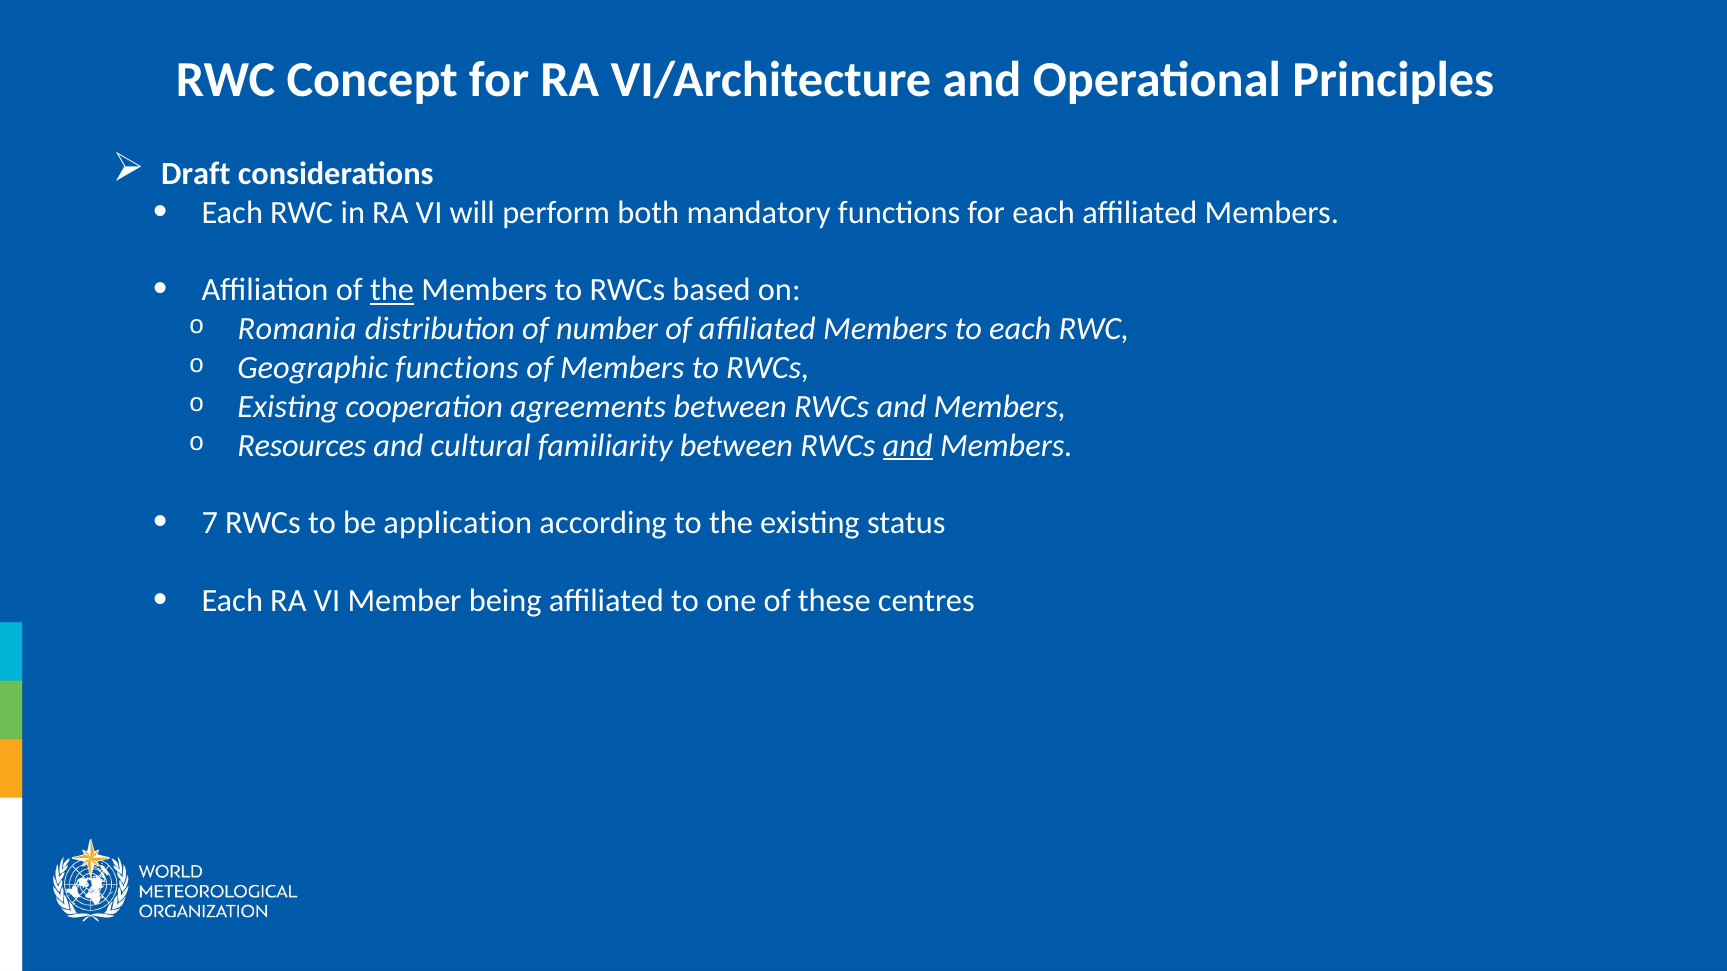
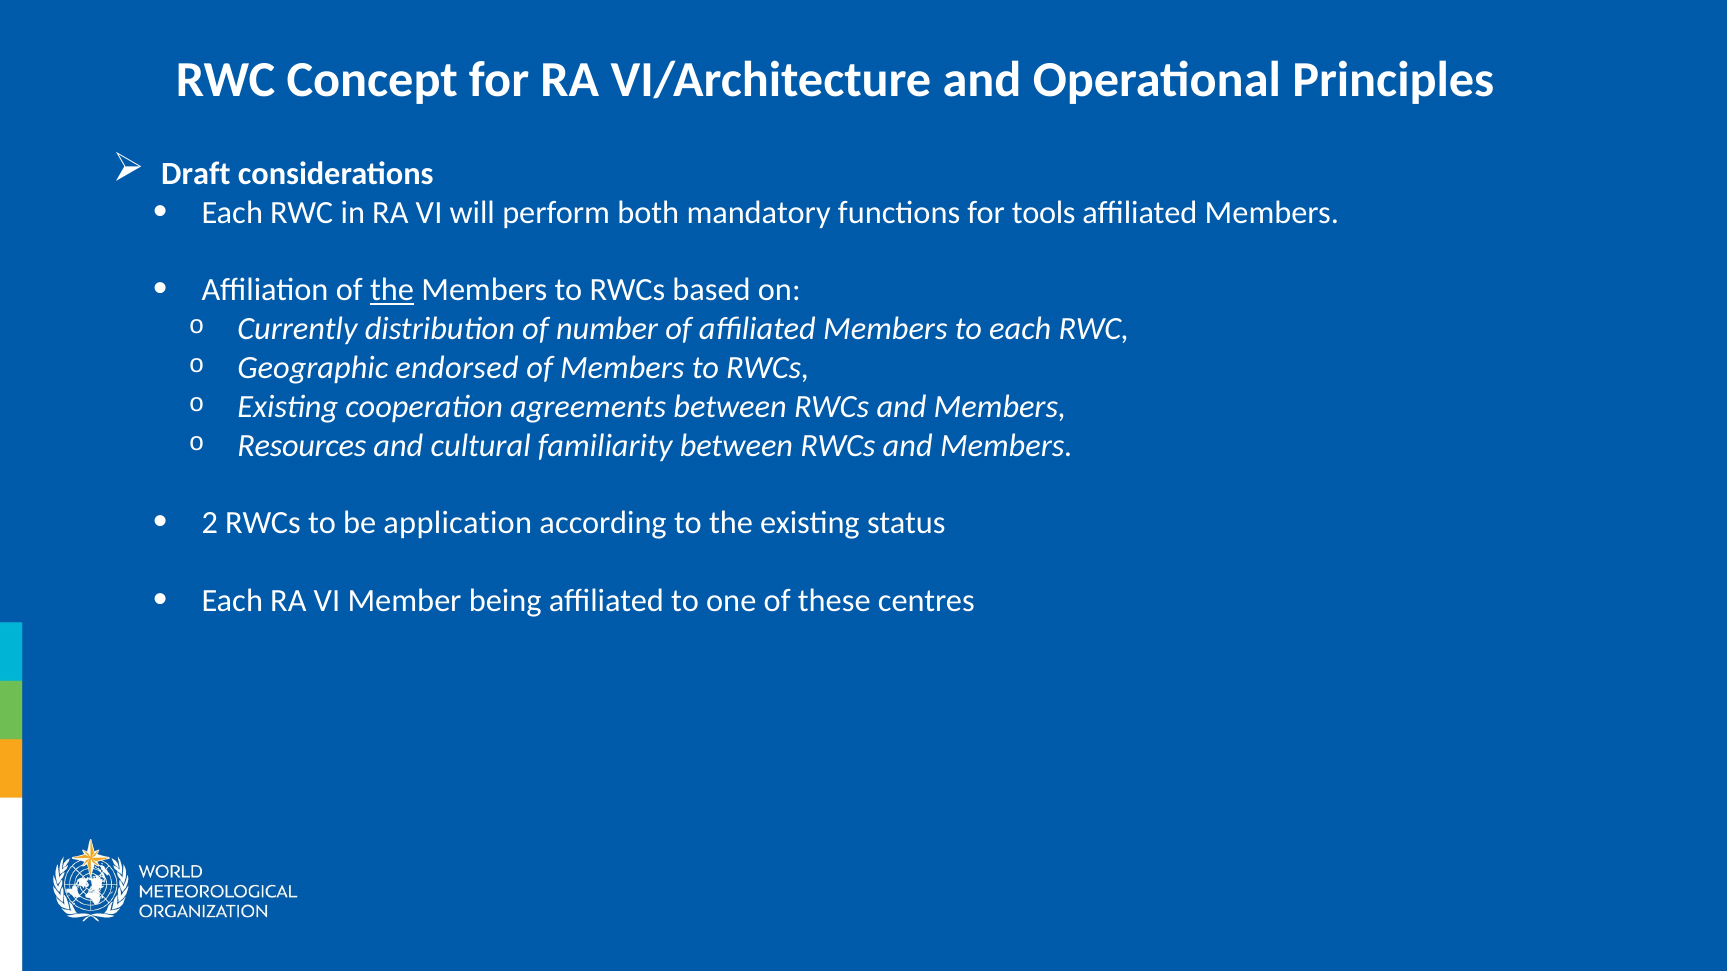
for each: each -> tools (1044, 213)
Romania: Romania -> Currently (297, 329)
Geographic functions: functions -> endorsed (457, 368)
and underline: present -> none (908, 446)
7: 7 -> 2 (210, 523)
